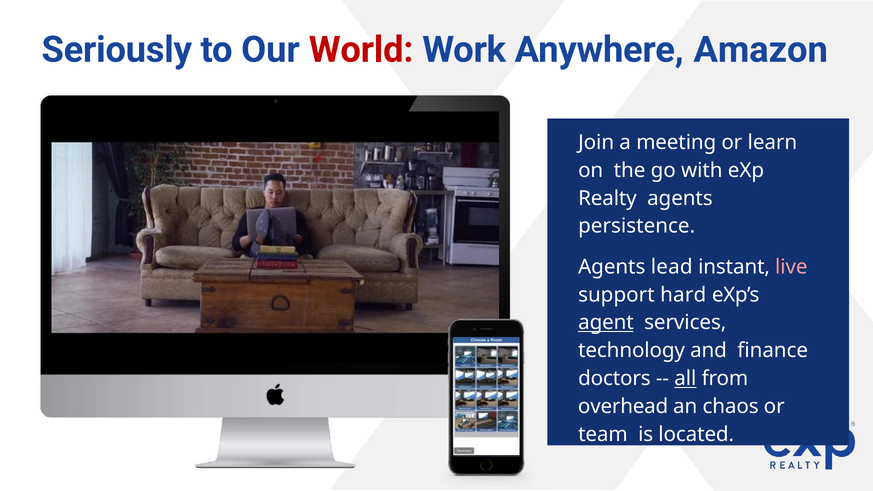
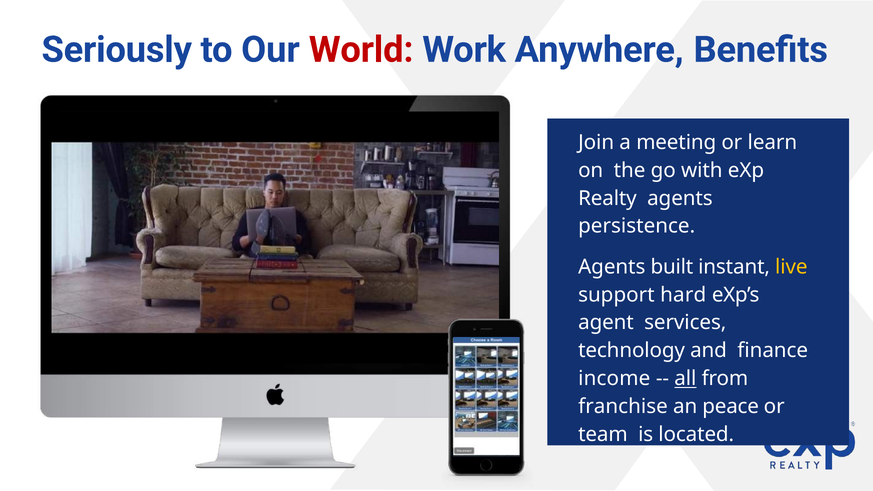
Amazon: Amazon -> Beneﬁts (761, 50)
lead: lead -> built (672, 267)
live colour: pink -> yellow (791, 267)
agent underline: present -> none (606, 323)
doctors: doctors -> income (614, 379)
overhead: overhead -> franchise (623, 407)
chaos: chaos -> peace (731, 407)
